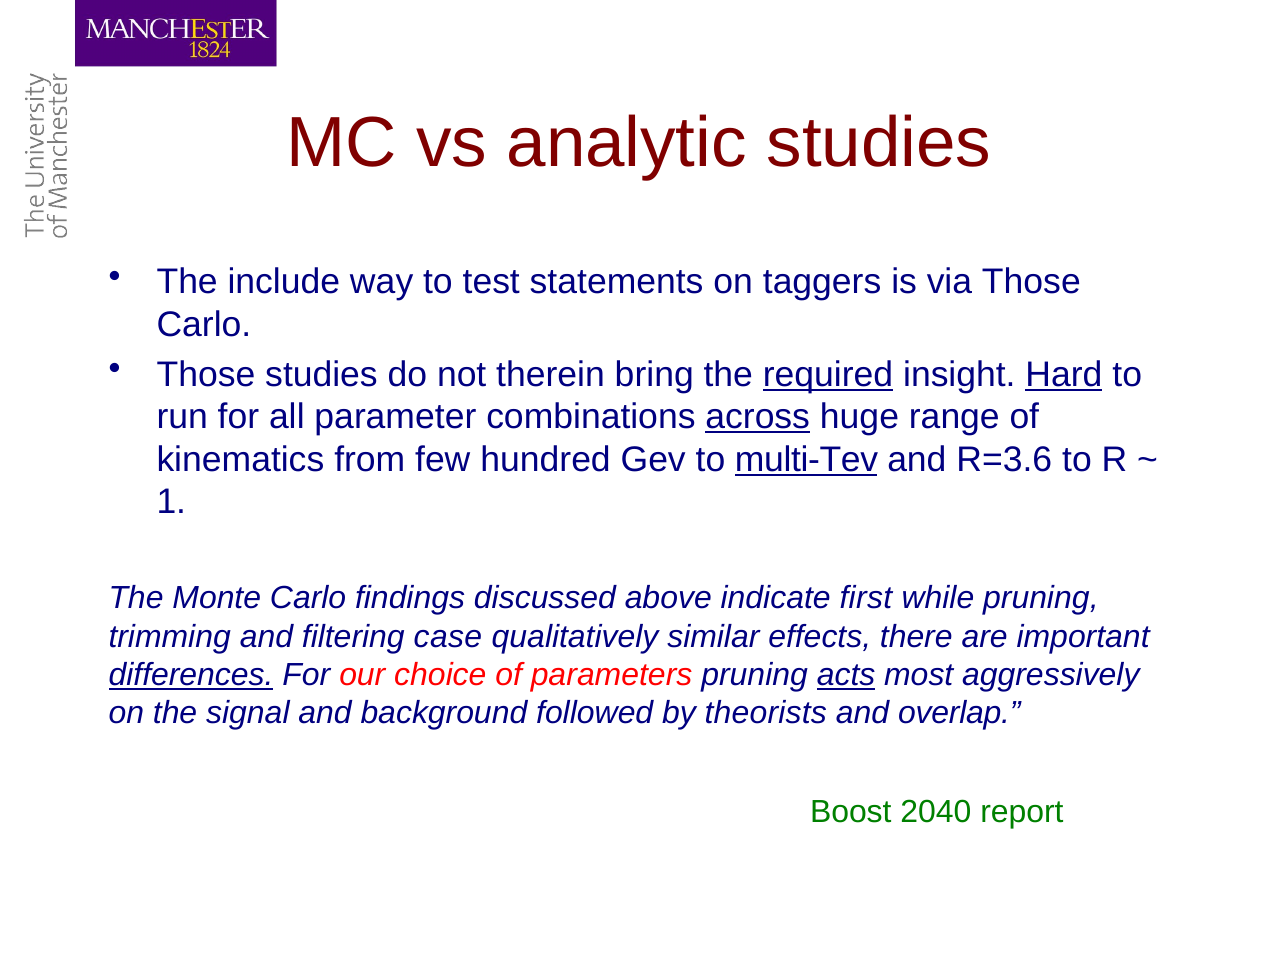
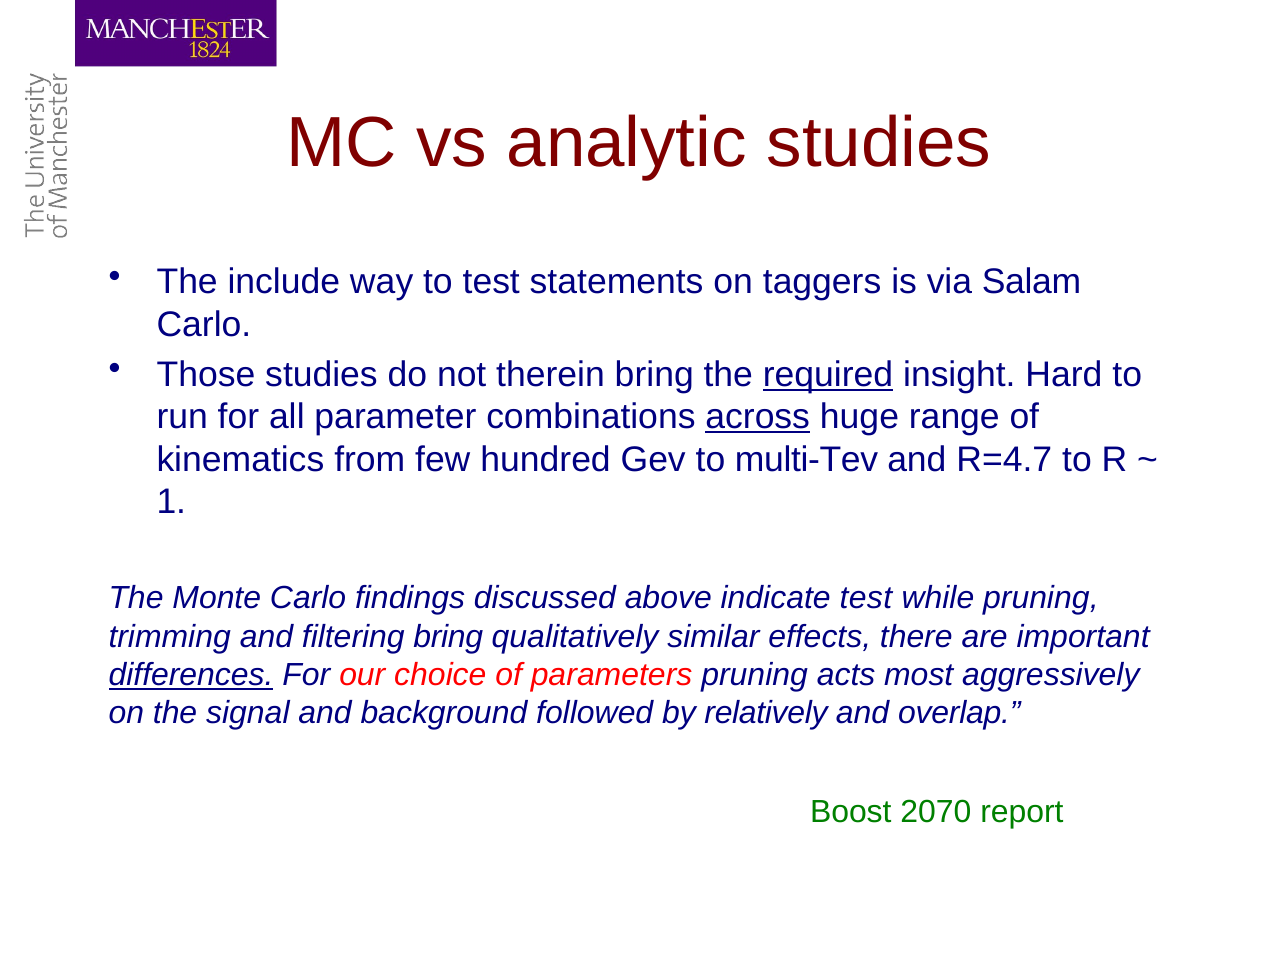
via Those: Those -> Salam (1032, 282)
Hard underline: present -> none (1064, 375)
multi-Tev underline: present -> none (806, 460)
R=3.6: R=3.6 -> R=4.7 (1004, 460)
indicate first: first -> test (866, 599)
filtering case: case -> bring (448, 637)
acts underline: present -> none (846, 675)
theorists: theorists -> relatively (766, 714)
2040: 2040 -> 2070 (936, 813)
